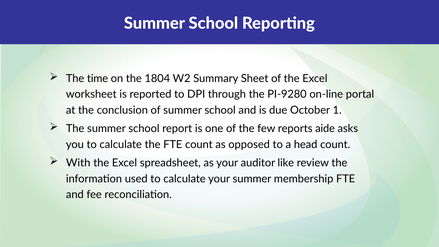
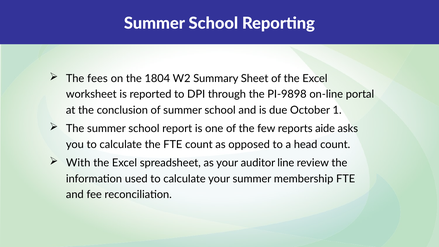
time: time -> fees (97, 79)
PI-9280: PI-9280 -> PI-9898 (287, 94)
like: like -> line (286, 163)
